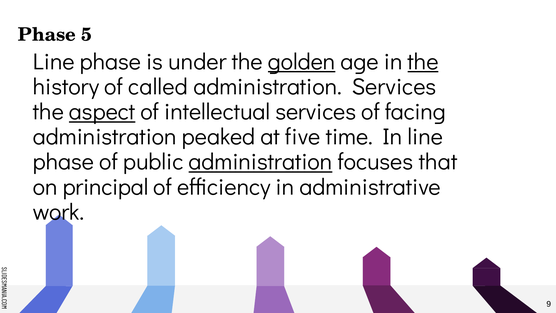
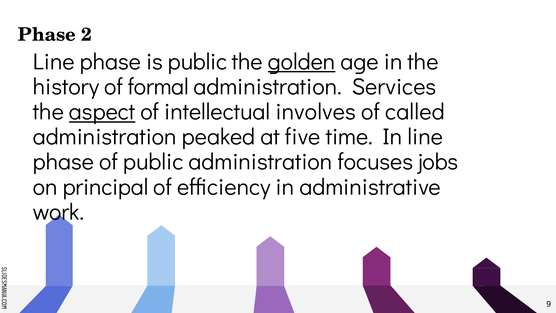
5: 5 -> 2 (87, 35)
is under: under -> public (198, 62)
the underline: present -> none (423, 62)
called: called -> formal (158, 87)
intellectual services: services -> involves (316, 112)
facing: facing -> called (415, 112)
administration underline: present -> none (260, 162)
that: that -> jobs (438, 162)
